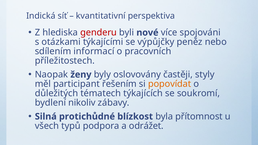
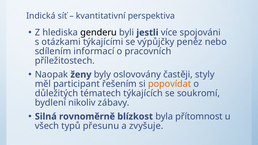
genderu colour: red -> black (99, 33)
nové: nové -> jestli (147, 33)
protichůdné: protichůdné -> rovnoměrně (87, 117)
podpora: podpora -> přesunu (101, 126)
odrážet: odrážet -> zvyšuje (146, 126)
